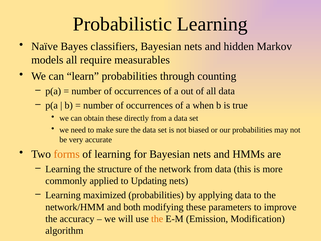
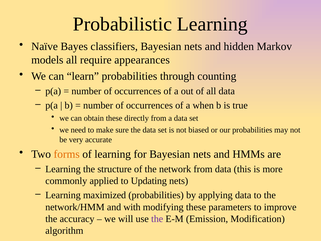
measurables: measurables -> appearances (142, 60)
both: both -> with (132, 207)
the colour: orange -> purple (157, 219)
